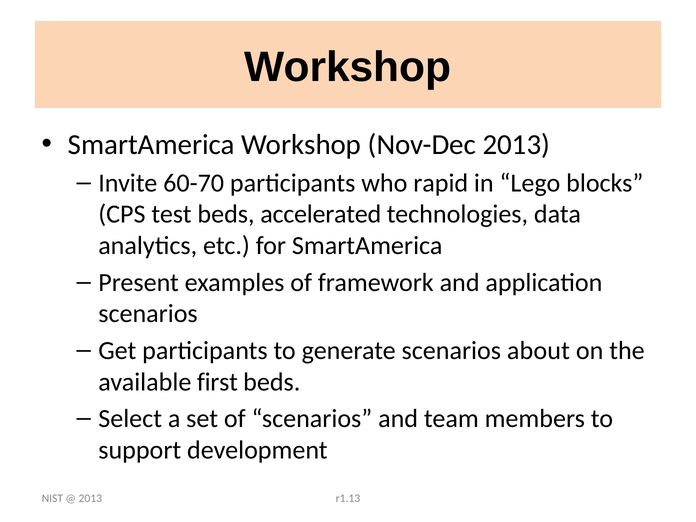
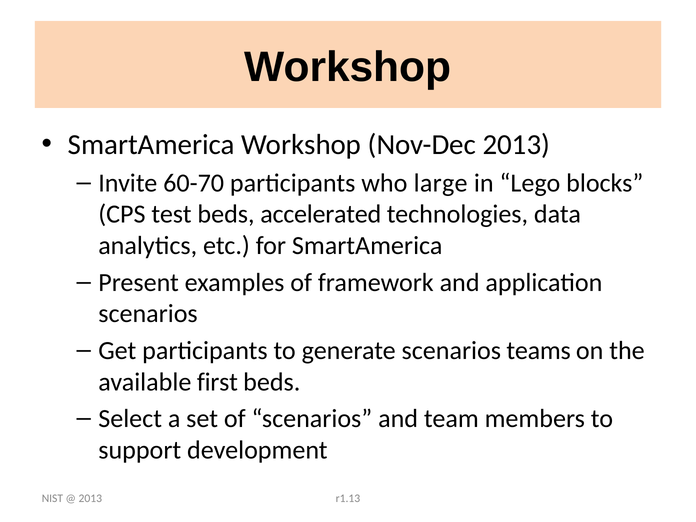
rapid: rapid -> large (441, 183)
about: about -> teams (539, 351)
